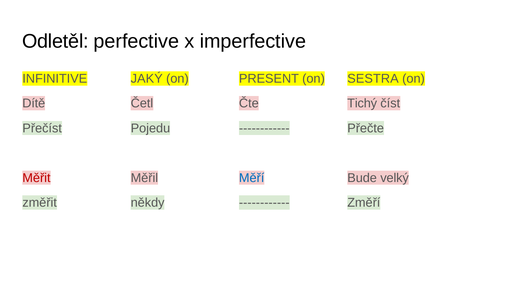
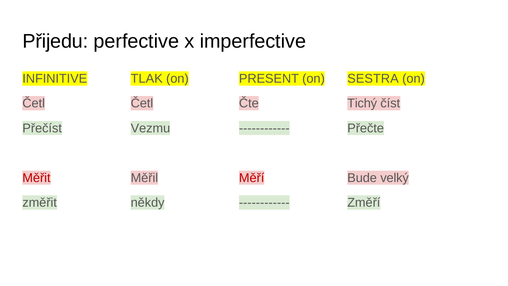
Odletěl: Odletěl -> Přijedu (55, 41)
JAKÝ: JAKÝ -> TLAK (147, 79)
Dítě: Dítě -> Četl (34, 103)
Pojedu: Pojedu -> Vezmu (150, 128)
Měří colour: blue -> red (252, 178)
